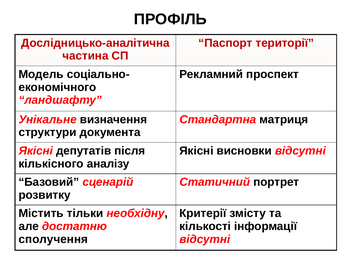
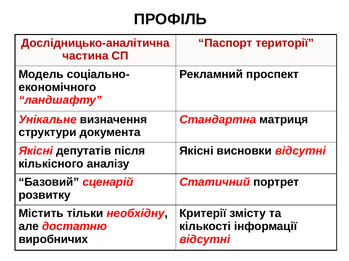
сполучення: сполучення -> виробничих (53, 240)
